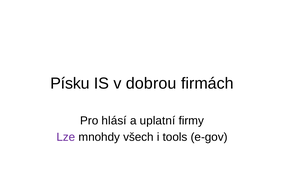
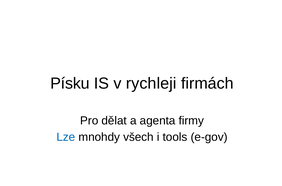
dobrou: dobrou -> rychleji (151, 83)
hlásí: hlásí -> dělat (114, 121)
uplatní: uplatní -> agenta (158, 121)
Lze colour: purple -> blue (66, 137)
